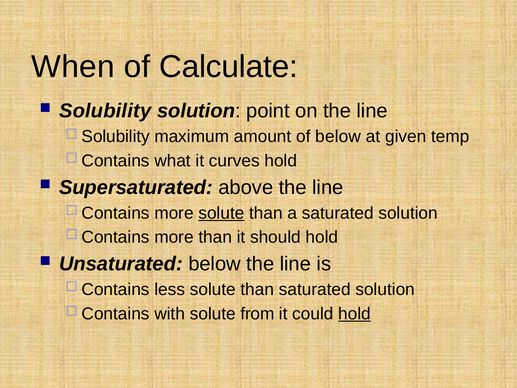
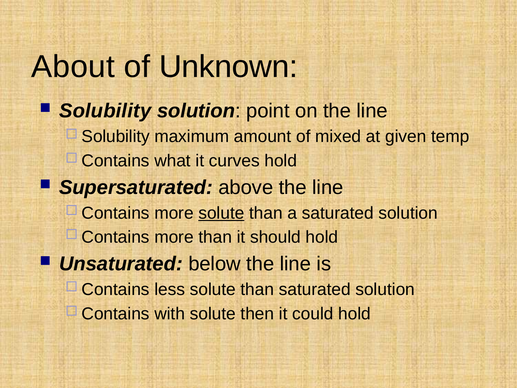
When: When -> About (73, 67)
Calculate: Calculate -> Unknown (228, 67)
of below: below -> mixed (338, 137)
from: from -> then (257, 313)
hold underline: present -> none (355, 313)
